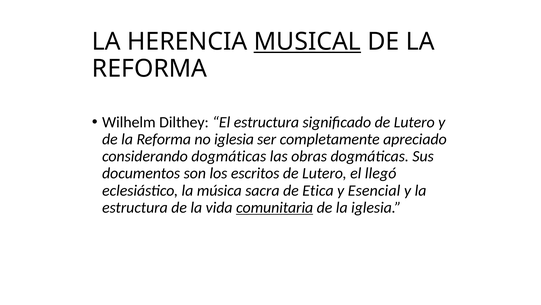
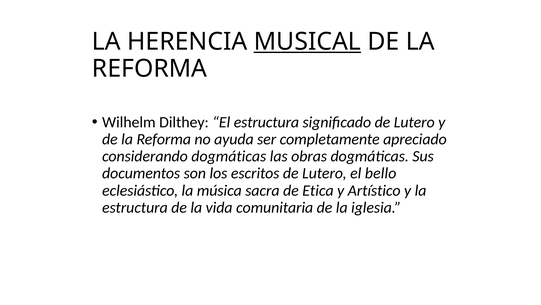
no iglesia: iglesia -> ayuda (234, 139)
llegó: llegó -> bello (381, 173)
Esencial: Esencial -> Artístico (374, 190)
comunitaria underline: present -> none (275, 207)
